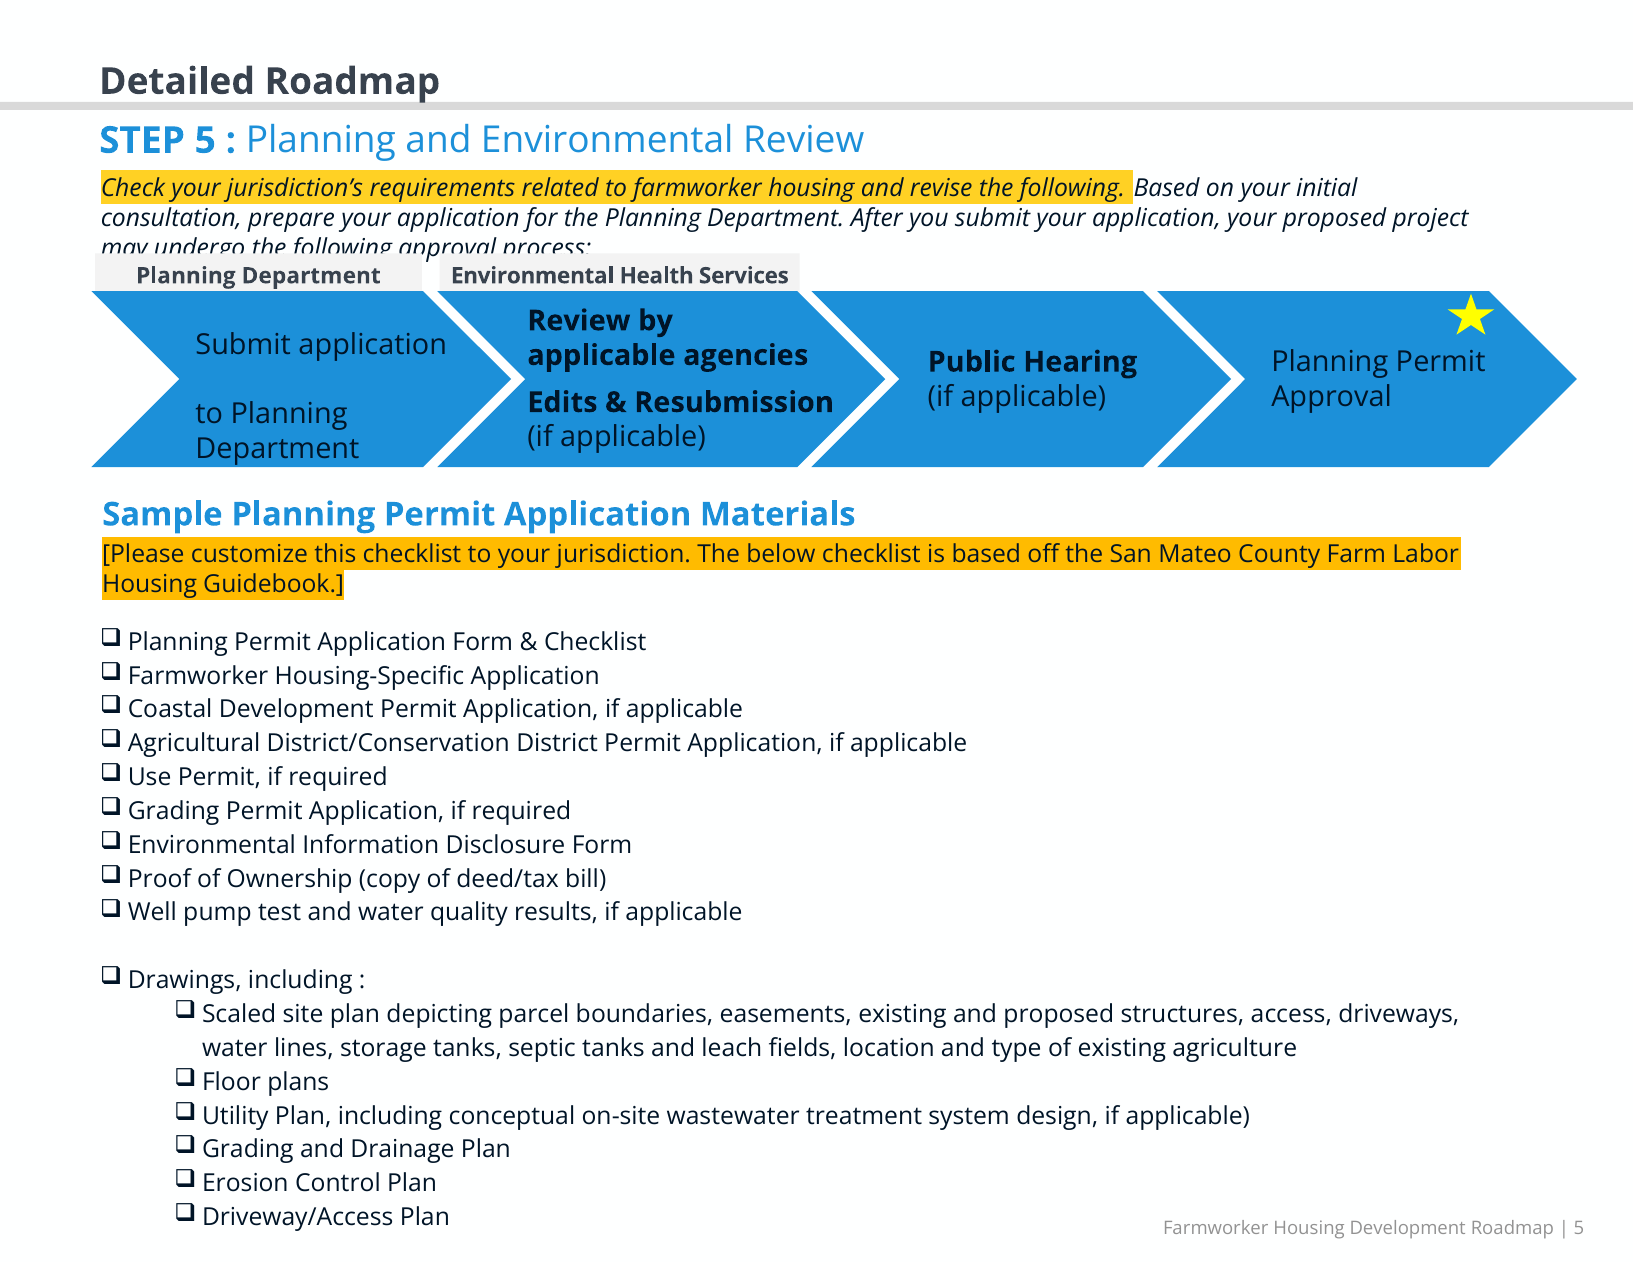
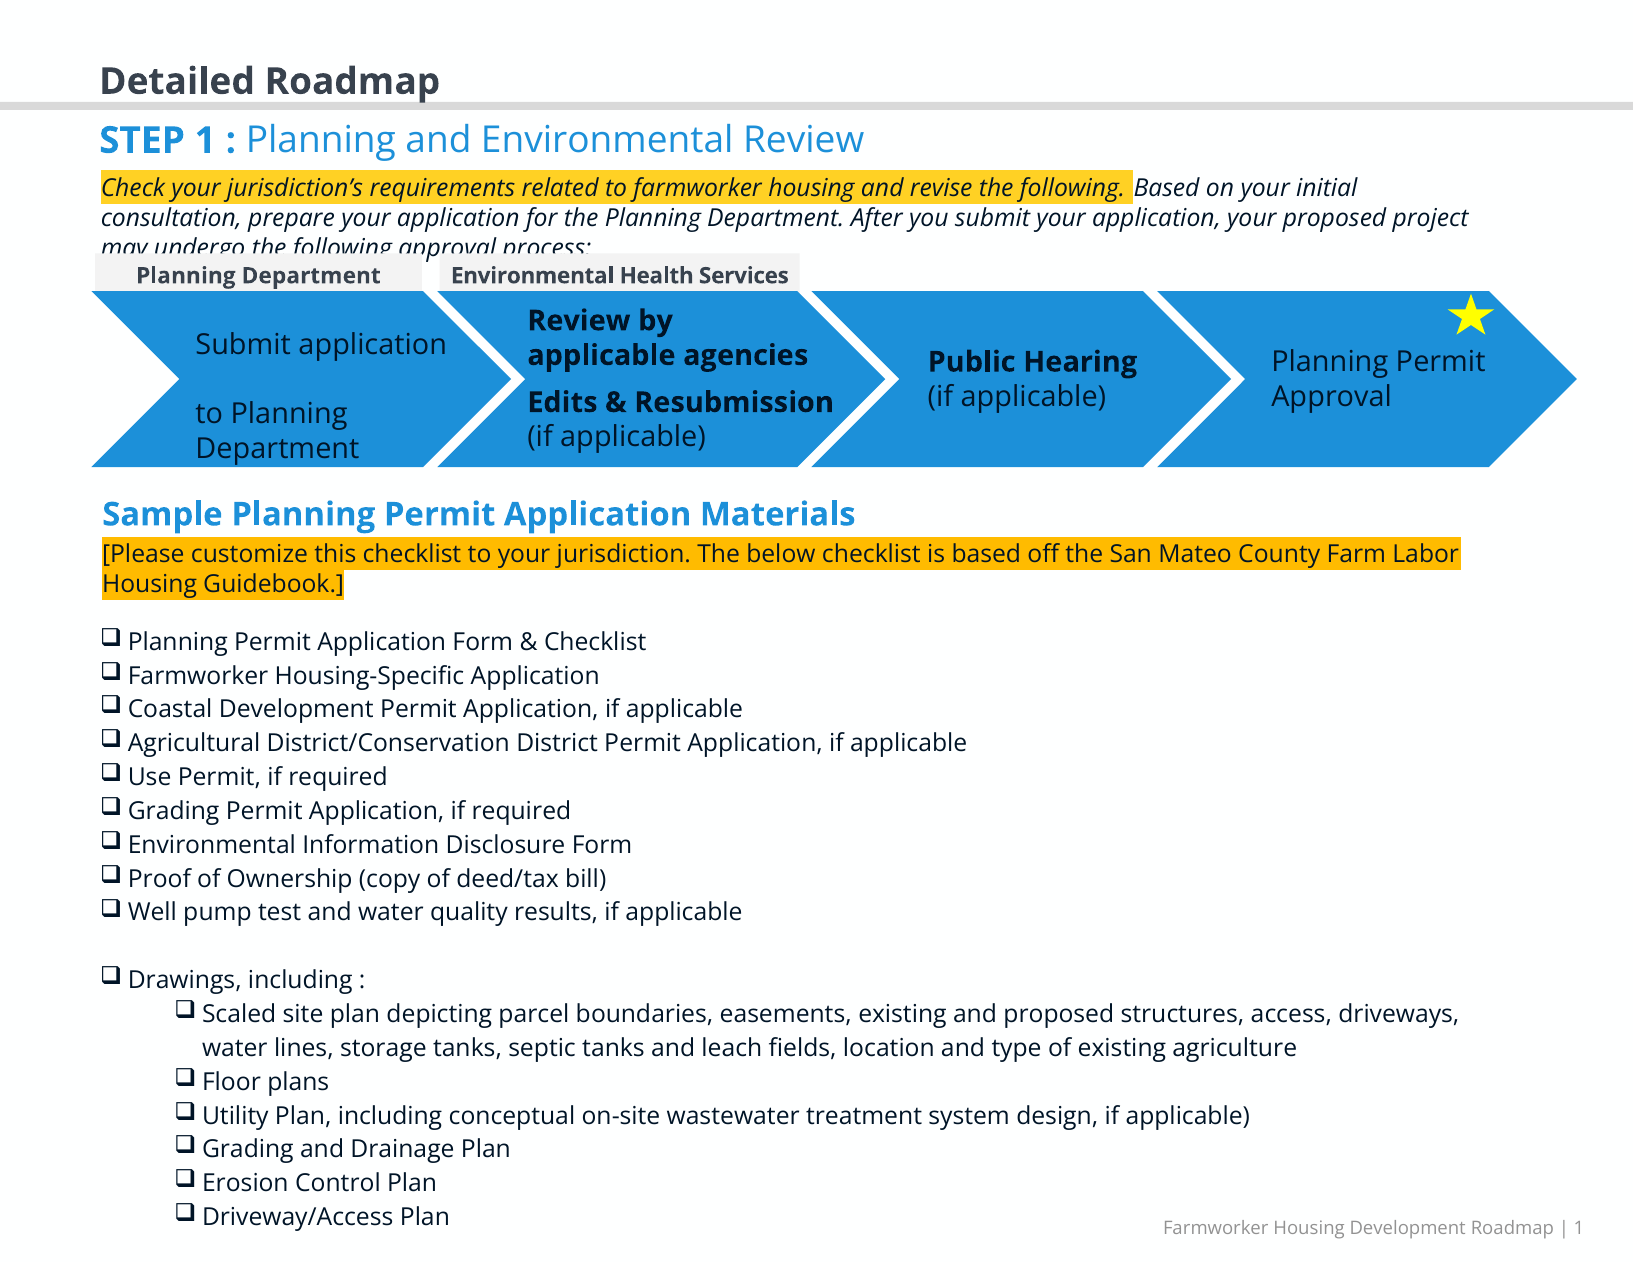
STEP 5: 5 -> 1 (205, 141)
5: 5 -> 1 (1579, 1228)
